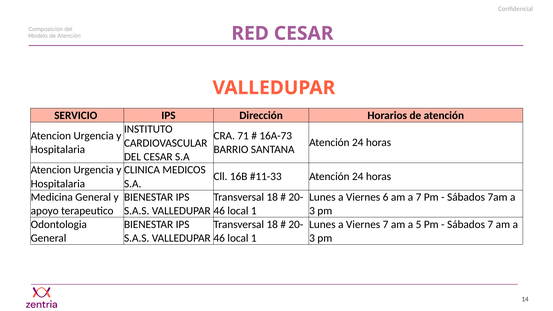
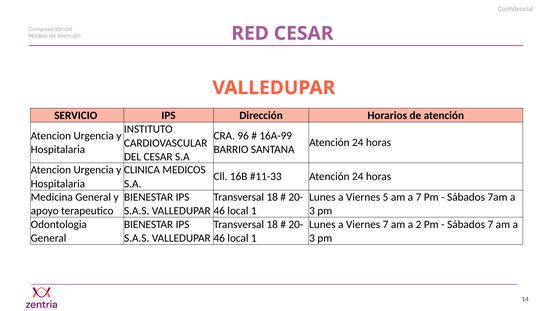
71: 71 -> 96 (243, 136)
16A-73: 16A-73 -> 16A-99 (276, 136)
6: 6 -> 5 (386, 197)
5: 5 -> 2 (419, 225)
